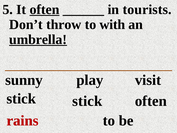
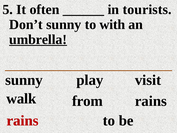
often underline: present -> none (45, 9)
Don’t throw: throw -> sunny (64, 24)
stick: stick -> walk (21, 98)
stick: stick -> from (87, 101)
often: often -> rains (151, 101)
